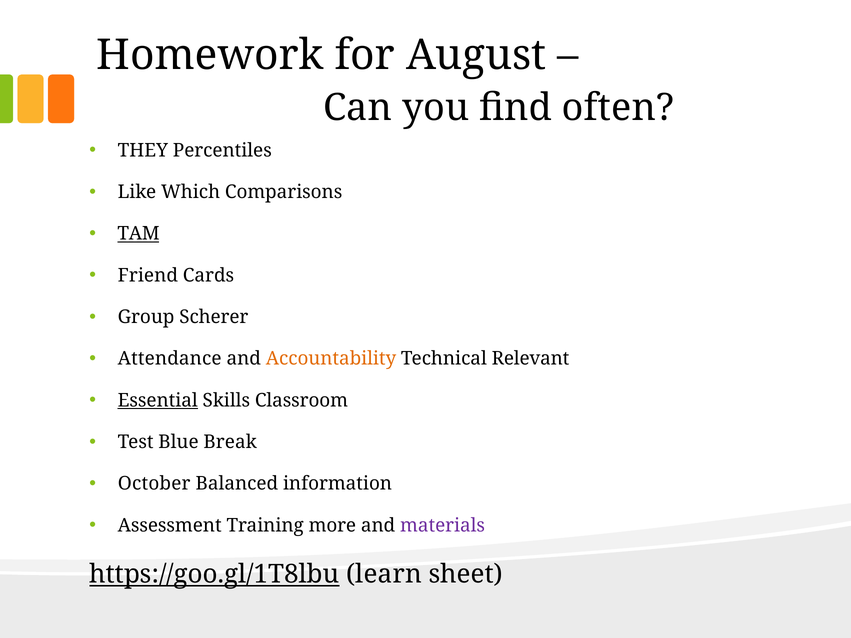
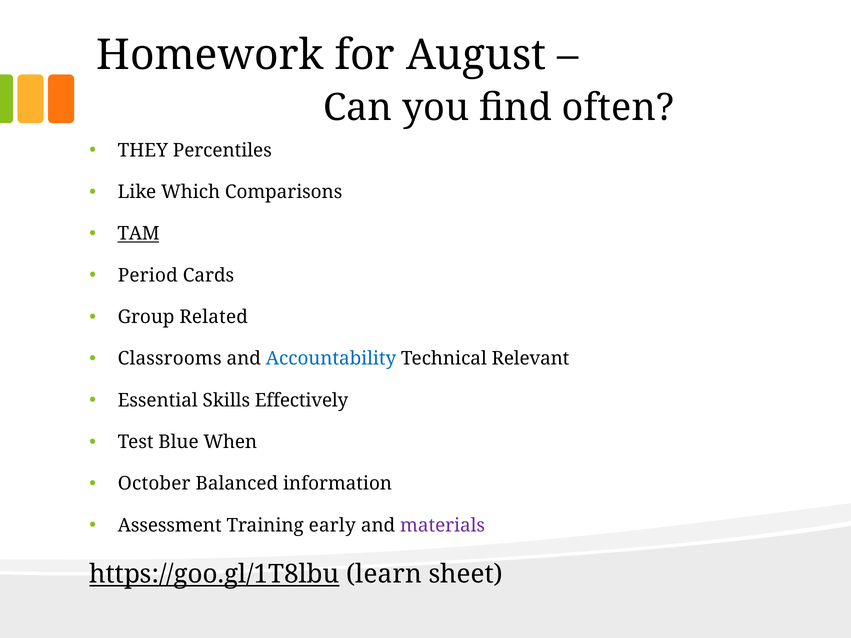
Friend: Friend -> Period (148, 276)
Scherer: Scherer -> Related (214, 317)
Attendance: Attendance -> Classrooms (170, 359)
Accountability colour: orange -> blue (331, 359)
Essential underline: present -> none (158, 401)
Classroom: Classroom -> Effectively (302, 401)
Break: Break -> When (230, 442)
more: more -> early (332, 526)
